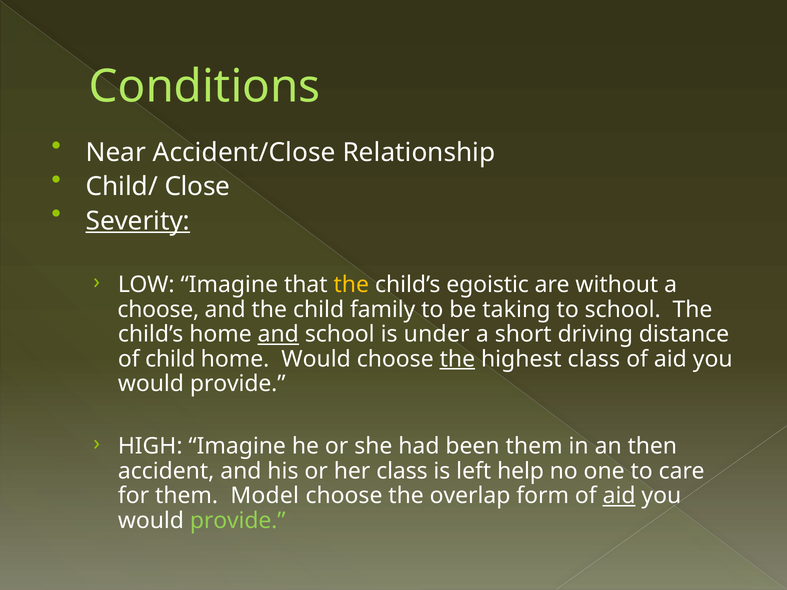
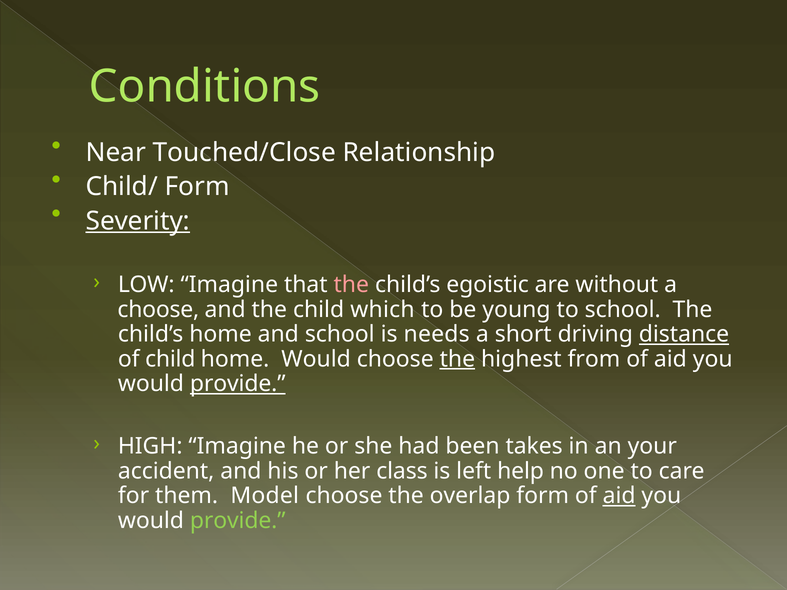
Accident/Close: Accident/Close -> Touched/Close (244, 153)
Child/ Close: Close -> Form (197, 187)
the colour: yellow -> pink (351, 285)
family: family -> which (382, 310)
taking: taking -> young (516, 310)
and underline: present -> none (278, 334)
under: under -> needs (437, 334)
distance underline: none -> present (684, 334)
highest class: class -> from (594, 359)
provide underline: none -> present (238, 384)
been them: them -> takes (534, 446)
then: then -> your (652, 446)
